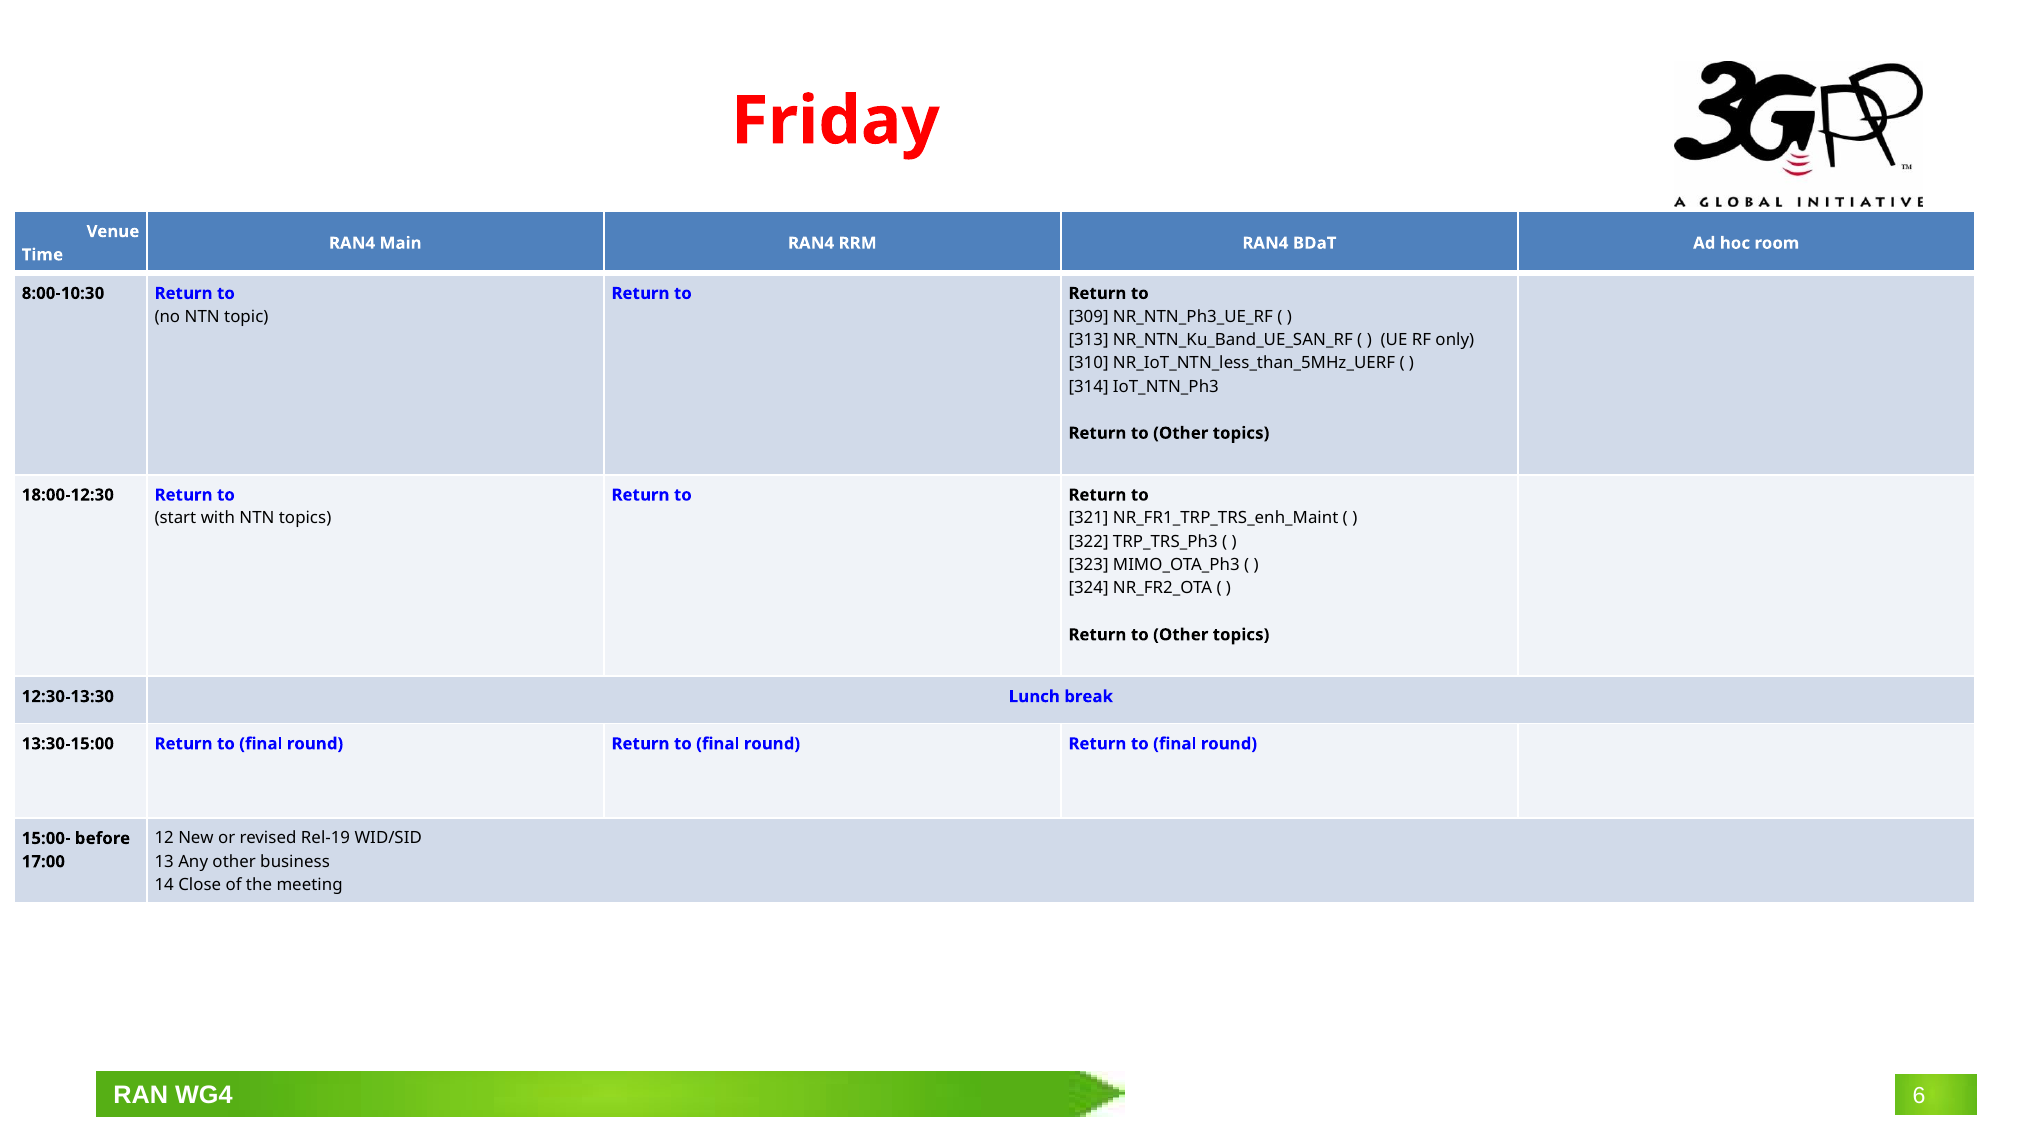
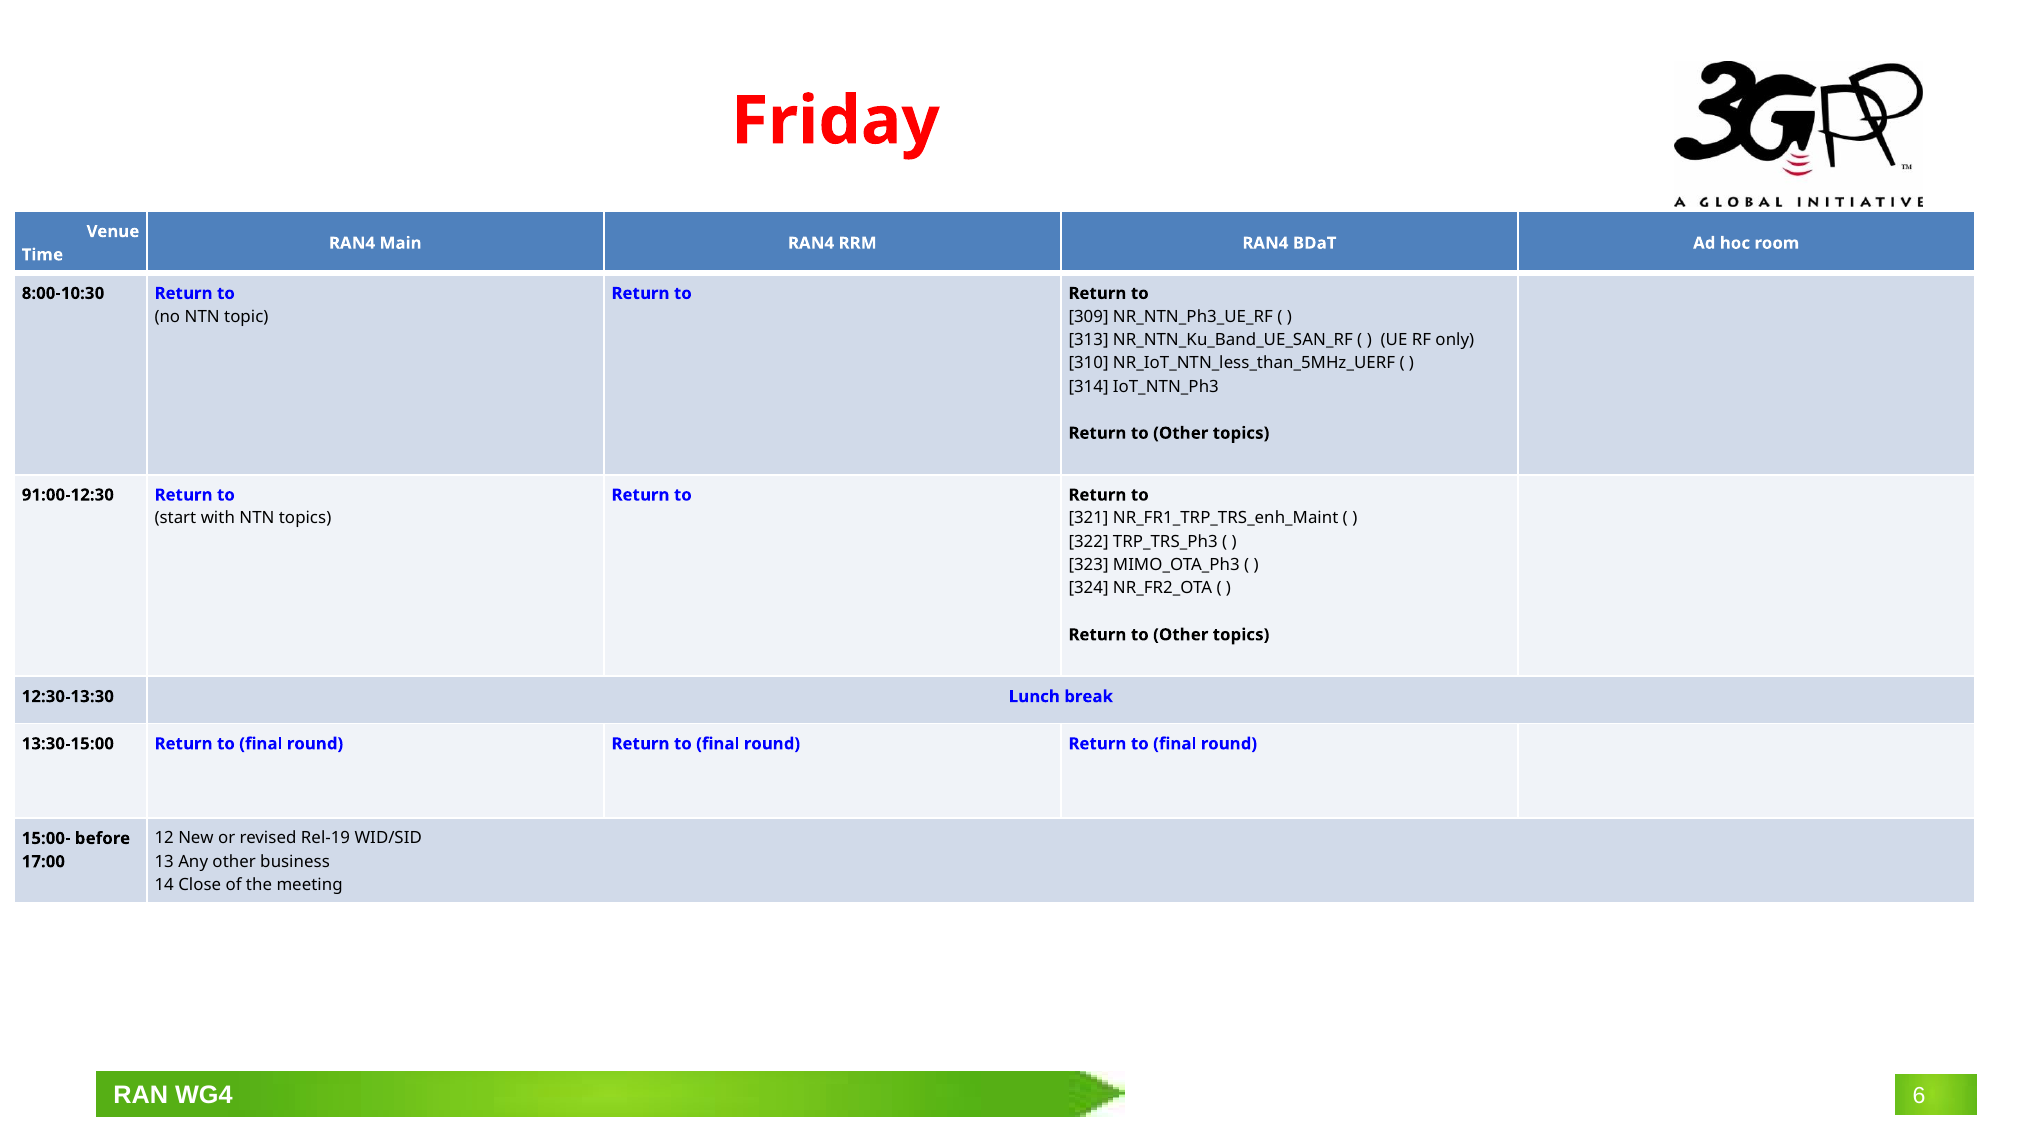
18:00-12:30: 18:00-12:30 -> 91:00-12:30 (68, 495)
